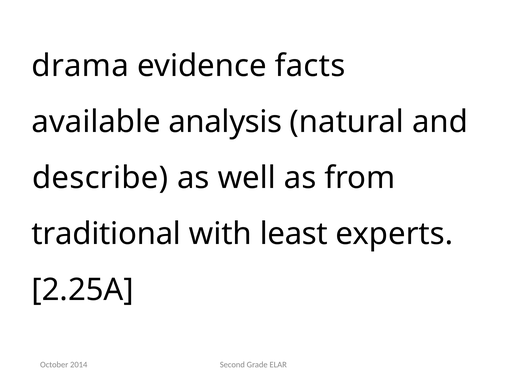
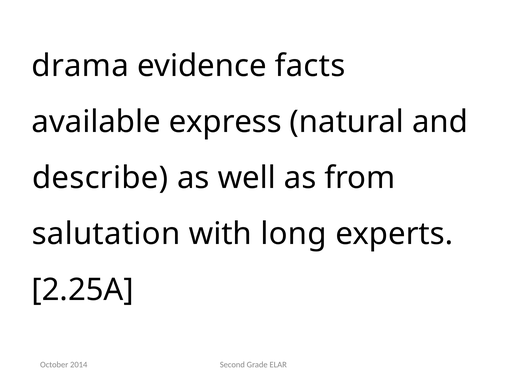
analysis: analysis -> express (225, 122)
traditional: traditional -> salutation (106, 234)
least: least -> long (294, 234)
